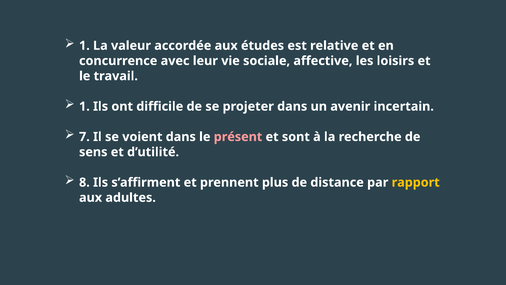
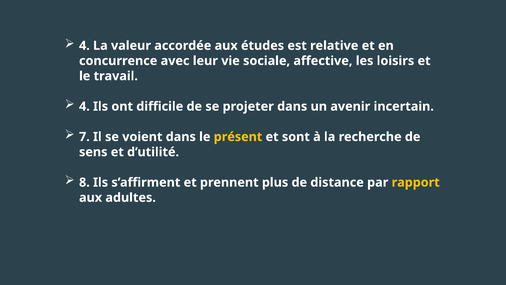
1: 1 -> 4 (84, 46)
1: 1 -> 4 (84, 106)
présent colour: pink -> yellow (238, 137)
